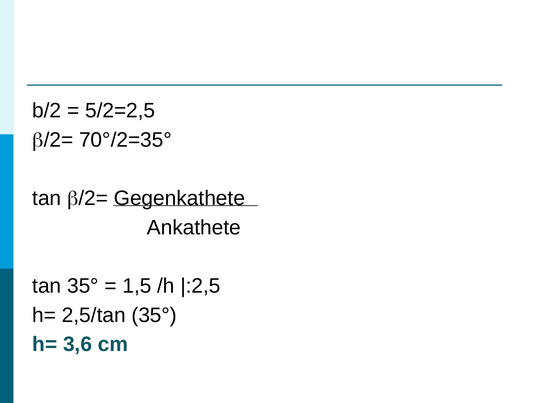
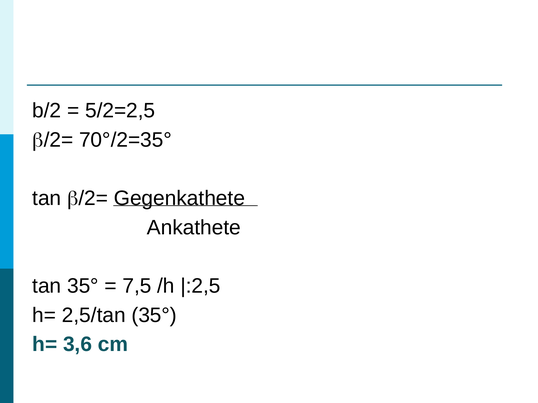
1,5: 1,5 -> 7,5 (137, 286)
